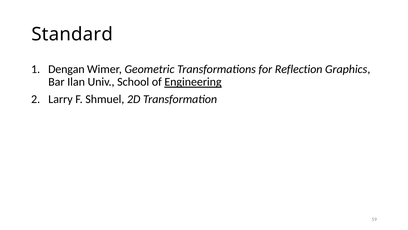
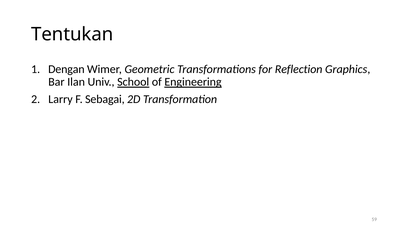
Standard: Standard -> Tentukan (72, 34)
School underline: none -> present (133, 82)
Shmuel: Shmuel -> Sebagai (105, 99)
